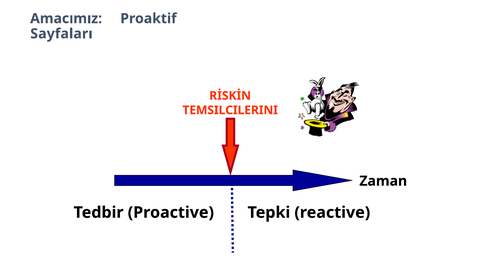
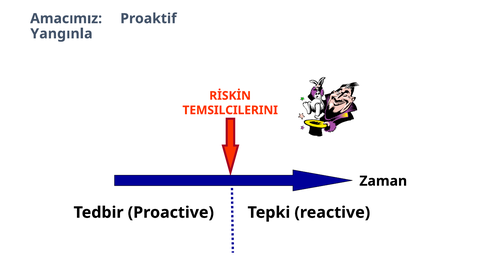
Sayfaları: Sayfaları -> Yangınla (61, 34)
